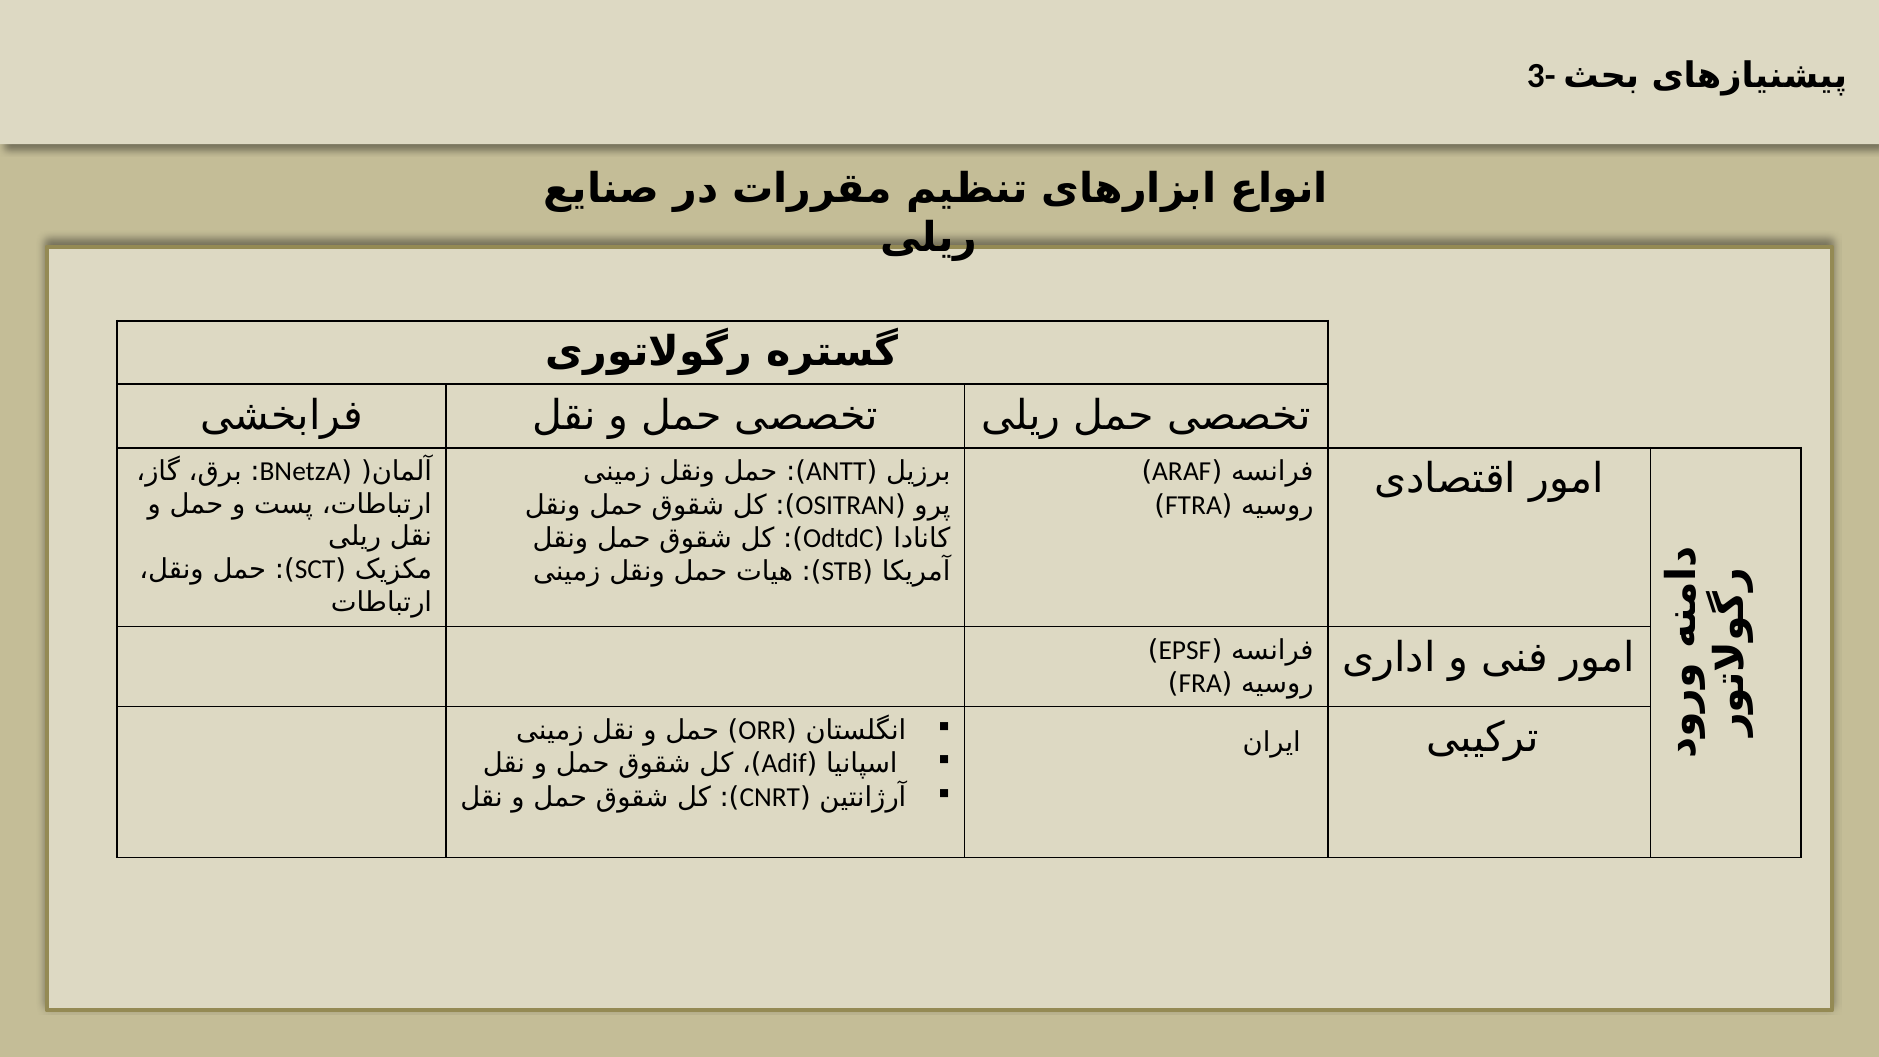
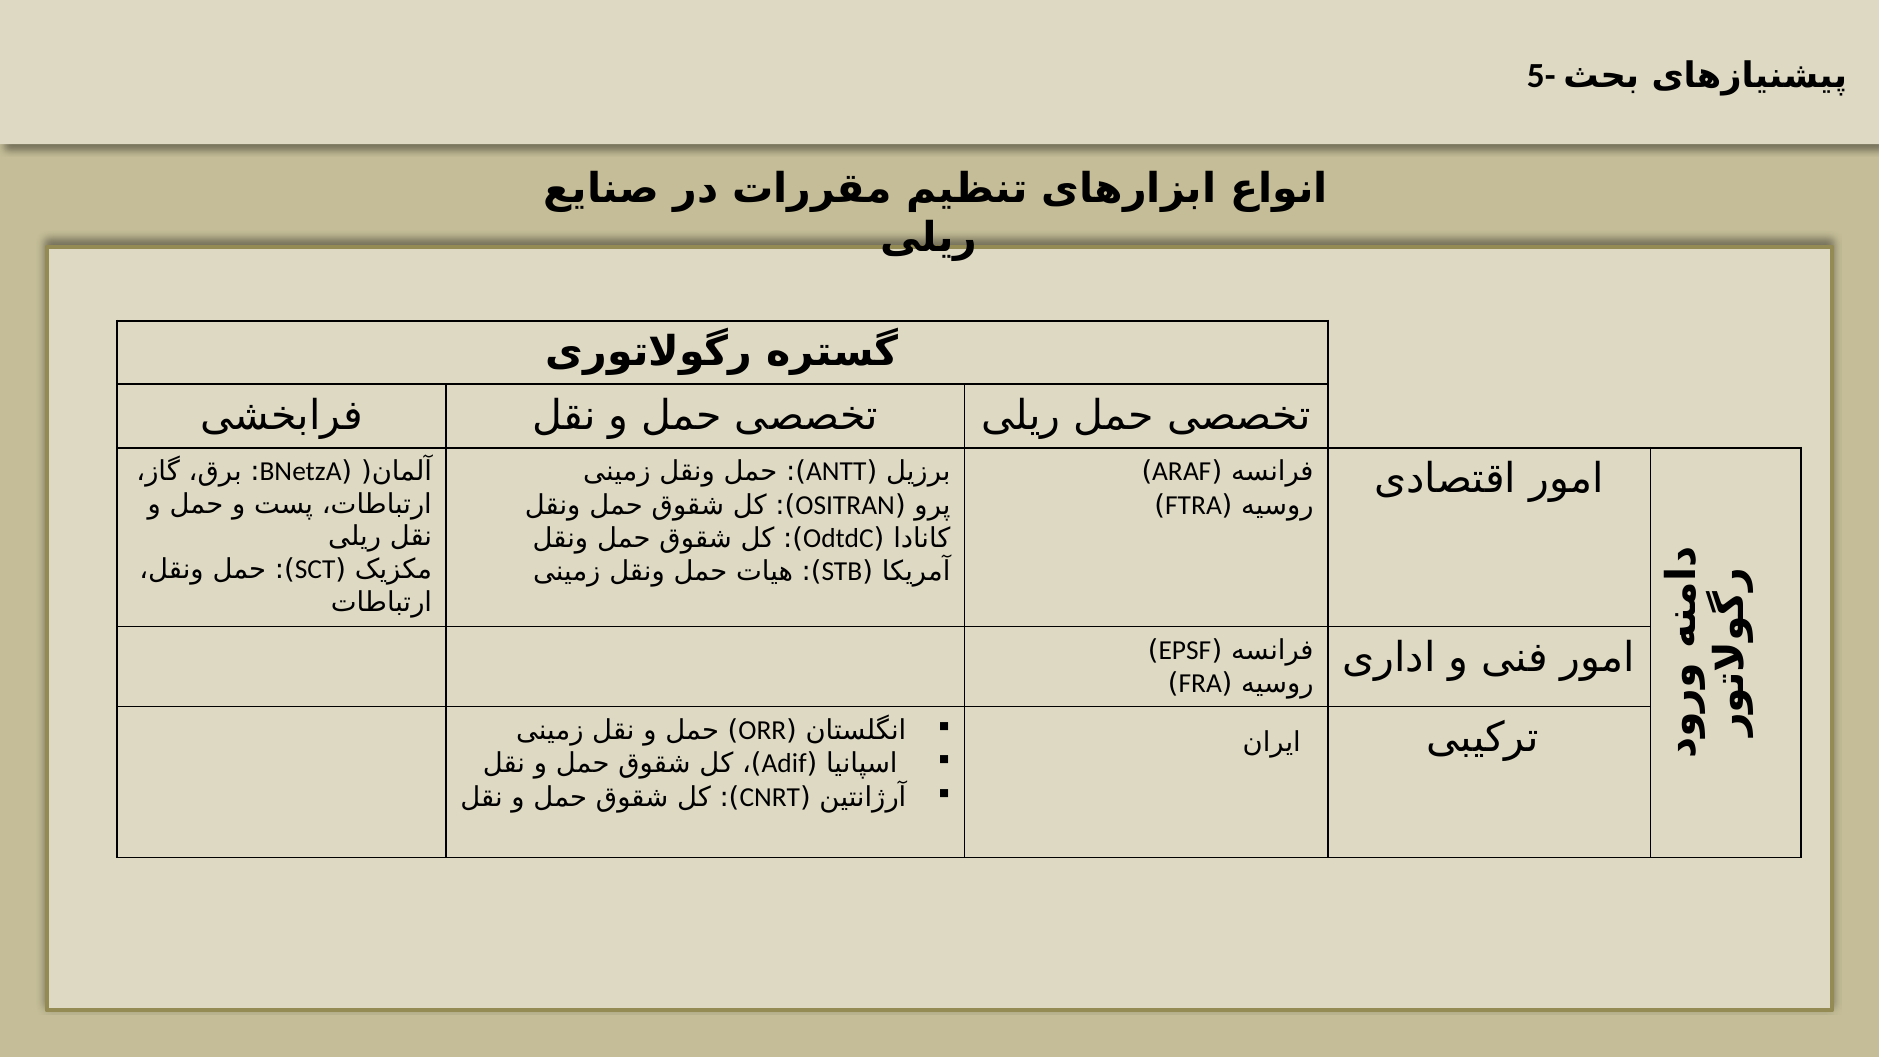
3-: 3- -> 5- (1541, 76)
